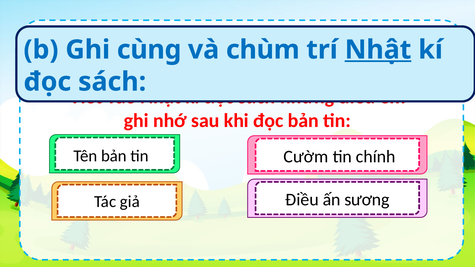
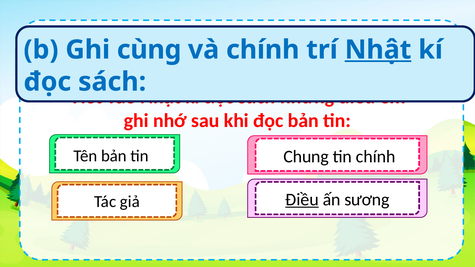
và chùm: chùm -> chính (263, 50)
Cườm: Cườm -> Chung (306, 157)
Điều underline: none -> present (302, 200)
